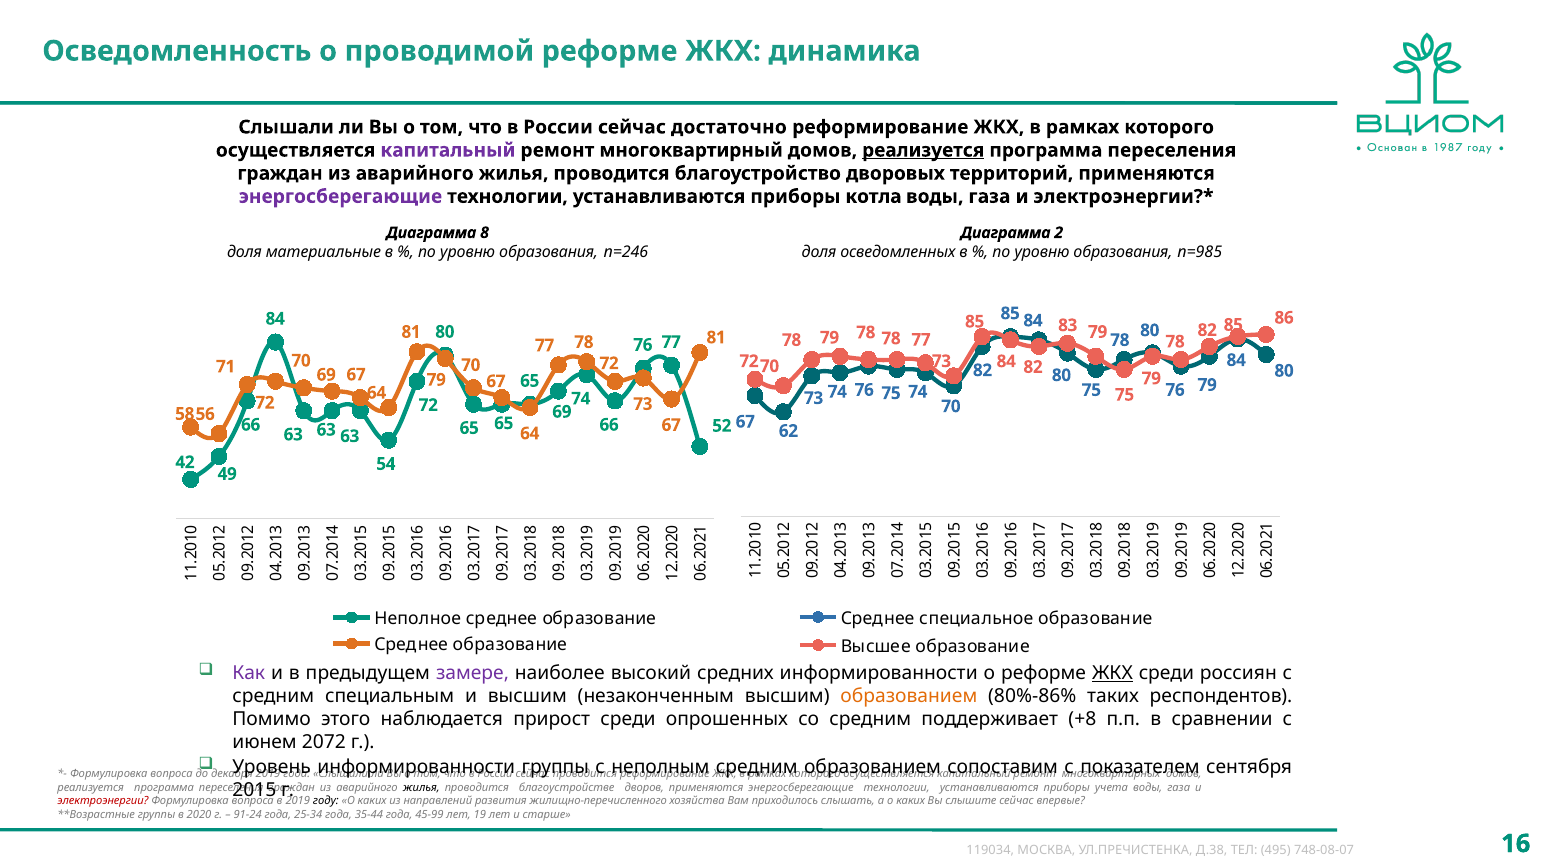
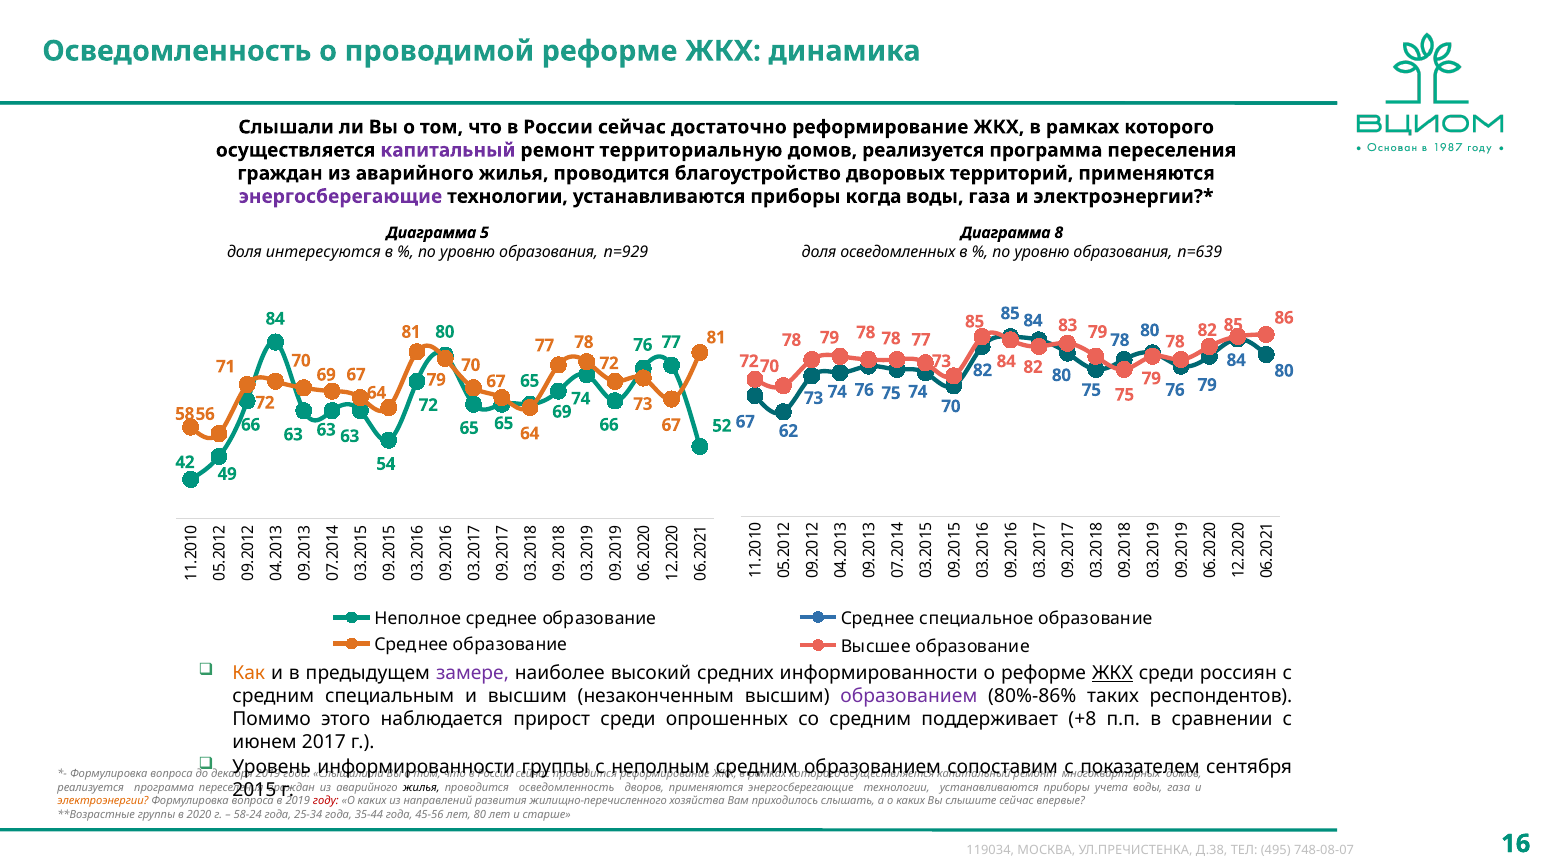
многоквартирный: многоквартирный -> территориальную (691, 150)
реализуется underline: present -> none (923, 150)
котла: котла -> когда (873, 197)
Диаграмма 8: 8 -> 5 (484, 233)
Диаграмма 2: 2 -> 8 (1059, 233)
n=985: n=985 -> n=639 (1200, 252)
материальные: материальные -> интересуются (323, 252)
n=246: n=246 -> n=929 (626, 252)
Как colour: purple -> orange (249, 673)
образованием colour: orange -> purple (909, 697)
2072: 2072 -> 2017 (324, 743)
проводится благоустройстве: благоустройстве -> осведомленность (567, 788)
электроэнергии colour: red -> orange (103, 801)
году colour: black -> red (326, 801)
91-24: 91-24 -> 58-24 (248, 815)
45-99: 45-99 -> 45-56 (429, 815)
лет 19: 19 -> 80 (480, 815)
